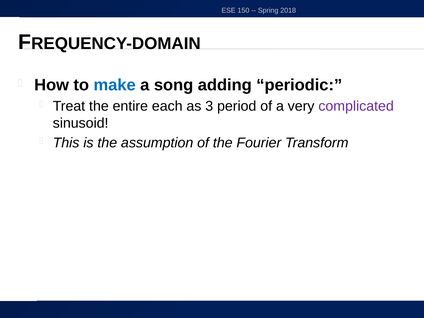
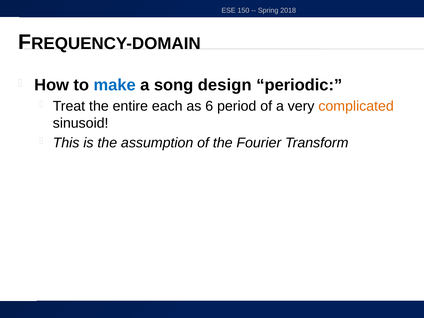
adding: adding -> design (225, 85)
3: 3 -> 6 (209, 106)
complicated colour: purple -> orange (356, 106)
